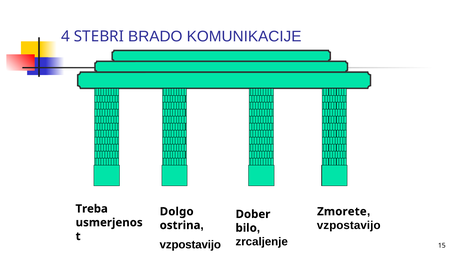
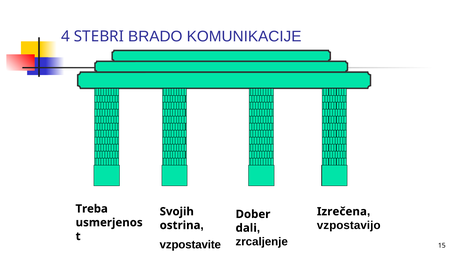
Zmorete: Zmorete -> Izrečena (342, 212)
Dolgo: Dolgo -> Svojih (177, 212)
bilo: bilo -> dali (246, 228)
vzpostavijo: vzpostavijo -> vzpostavite (190, 245)
